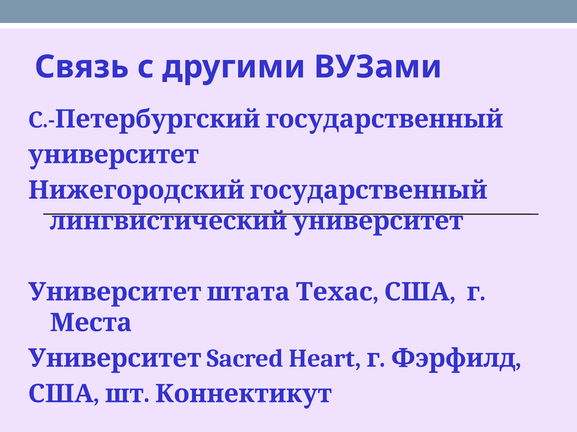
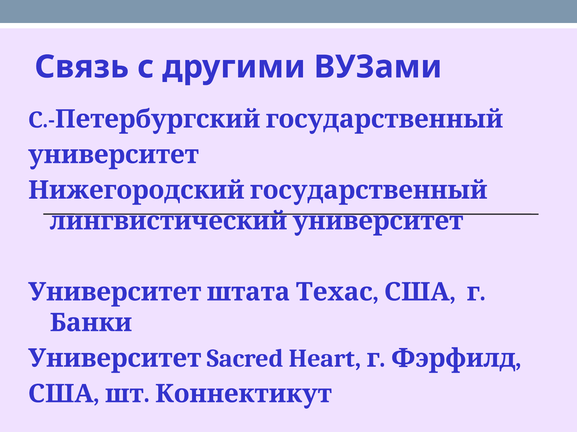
Места: Места -> Банки (91, 323)
